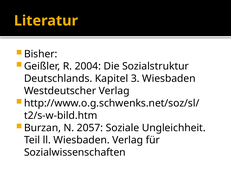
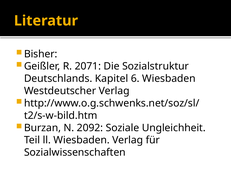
2004: 2004 -> 2071 (88, 66)
3: 3 -> 6 (135, 79)
2057: 2057 -> 2092 (90, 128)
